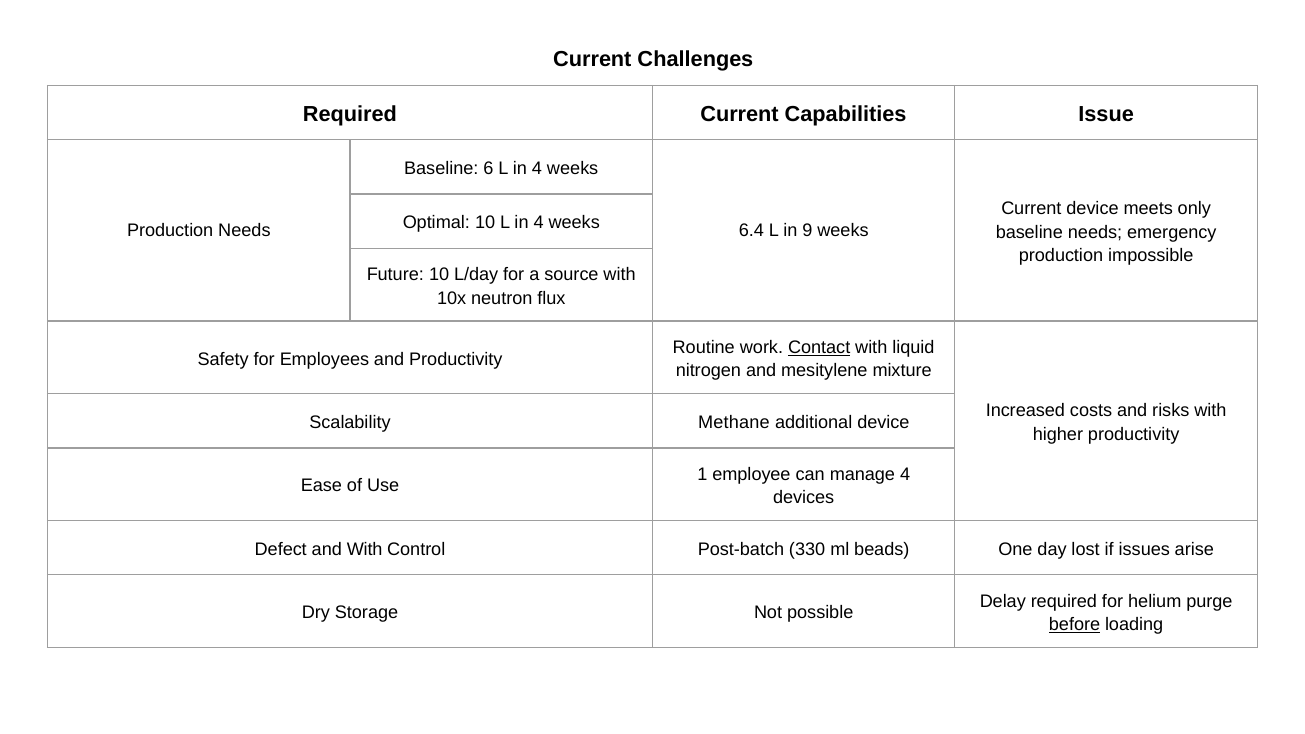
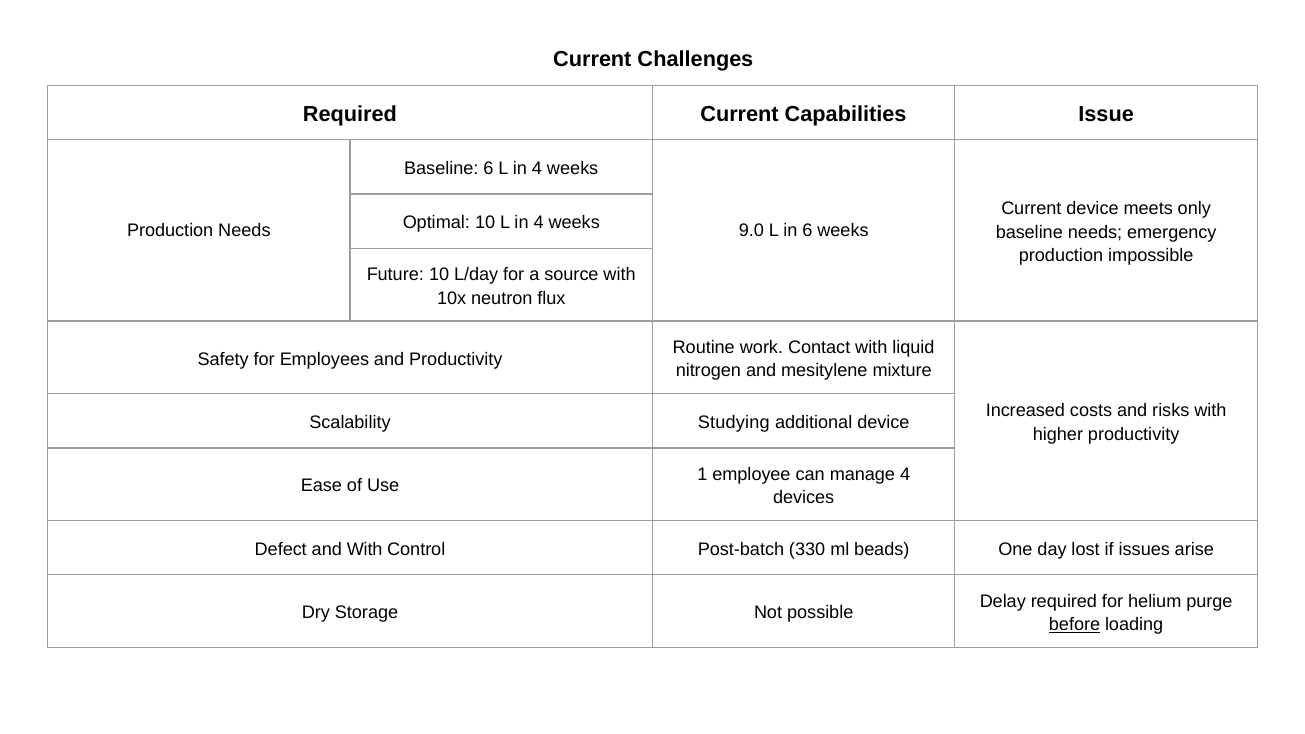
6.4: 6.4 -> 9.0 (751, 231)
in 9: 9 -> 6 (807, 231)
Contact underline: present -> none (819, 347)
Methane: Methane -> Studying (734, 423)
